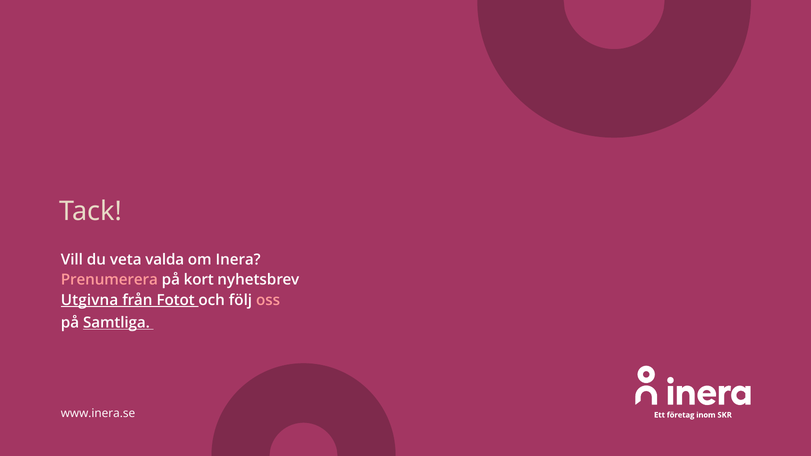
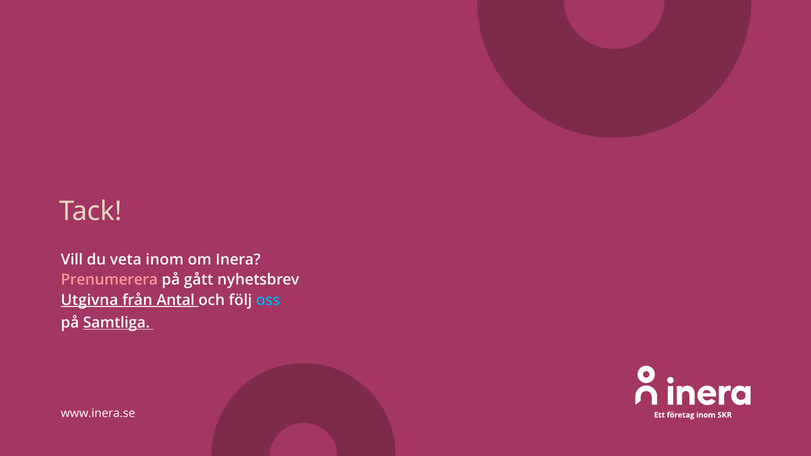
valda: valda -> inom (165, 260)
kort: kort -> gått (199, 280)
Fotot: Fotot -> Antal (176, 300)
oss colour: pink -> light blue (268, 300)
